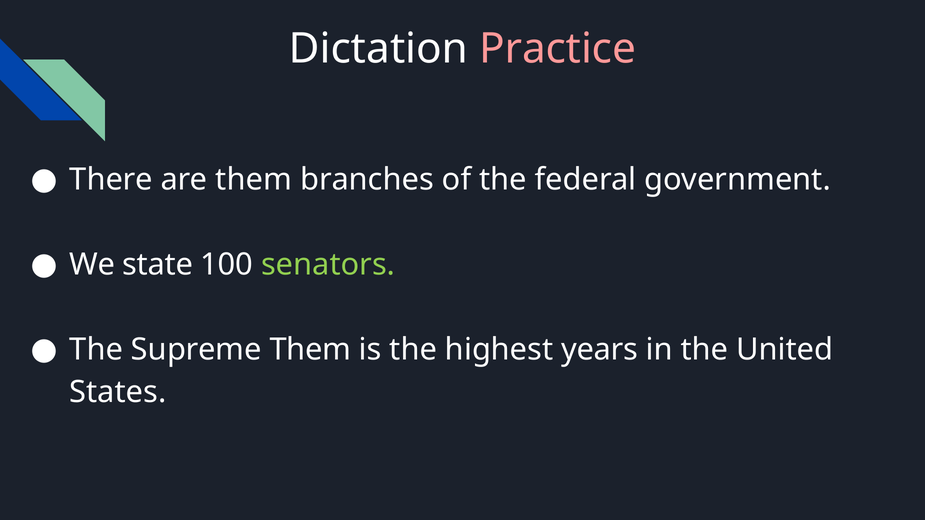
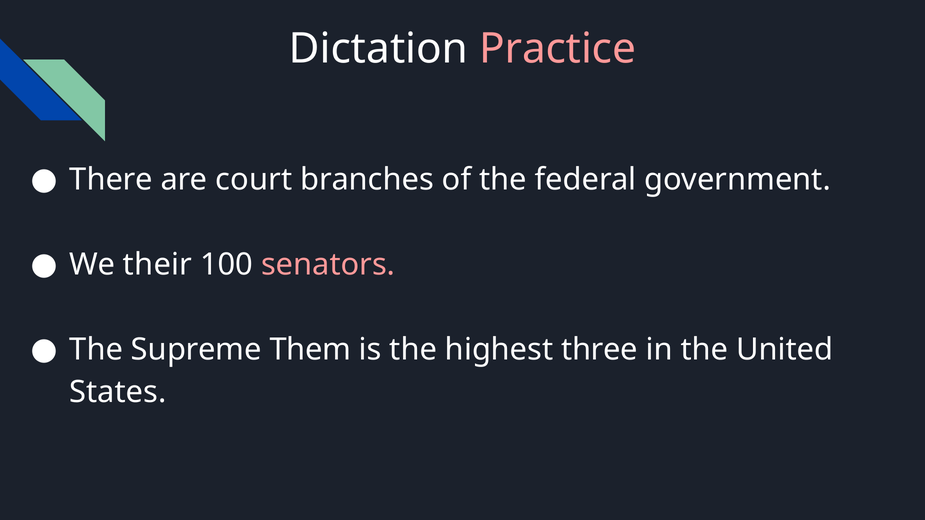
are them: them -> court (254, 180)
state: state -> their (157, 265)
senators colour: light green -> pink (328, 265)
years: years -> three (600, 350)
